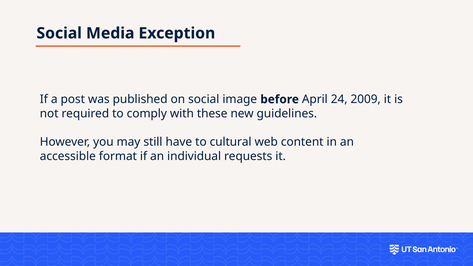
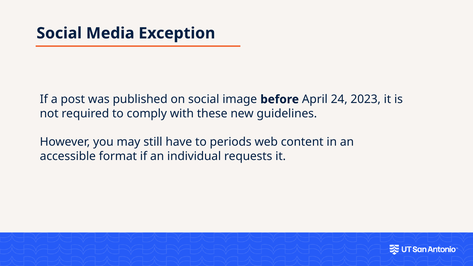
2009: 2009 -> 2023 (366, 99)
cultural: cultural -> periods (231, 142)
